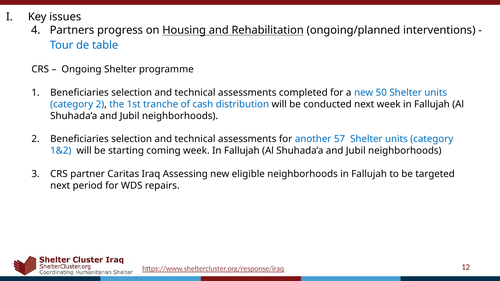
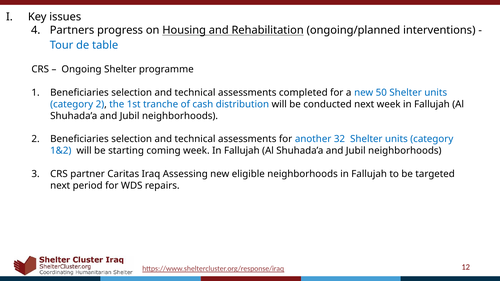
57: 57 -> 32 (339, 139)
